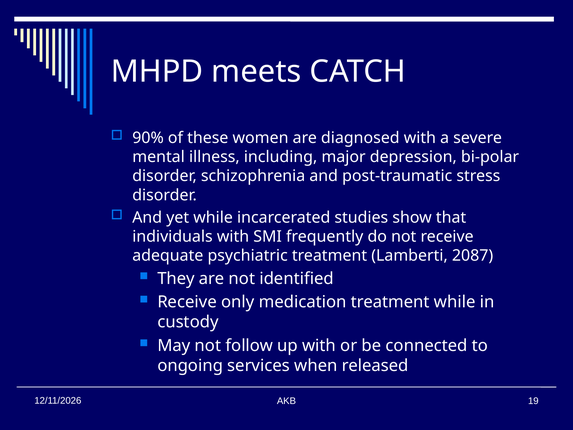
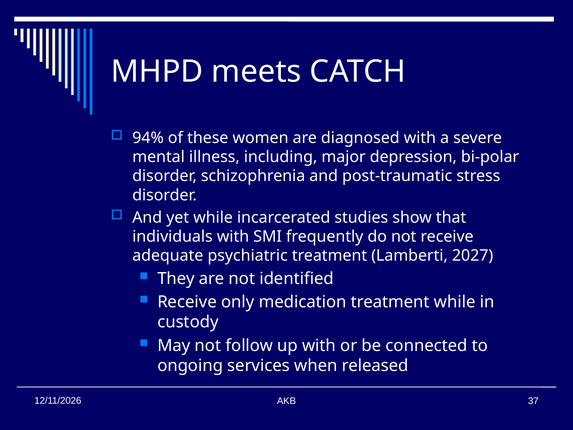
90%: 90% -> 94% (148, 138)
2087: 2087 -> 2027 (473, 256)
19: 19 -> 37 (533, 401)
